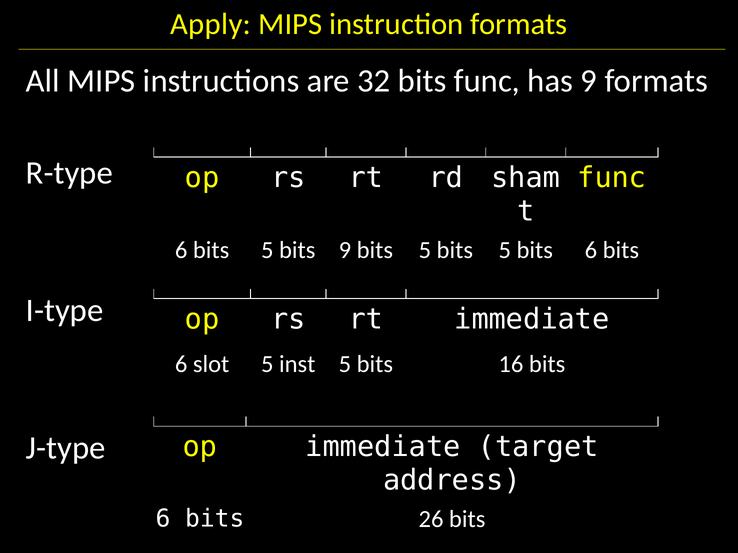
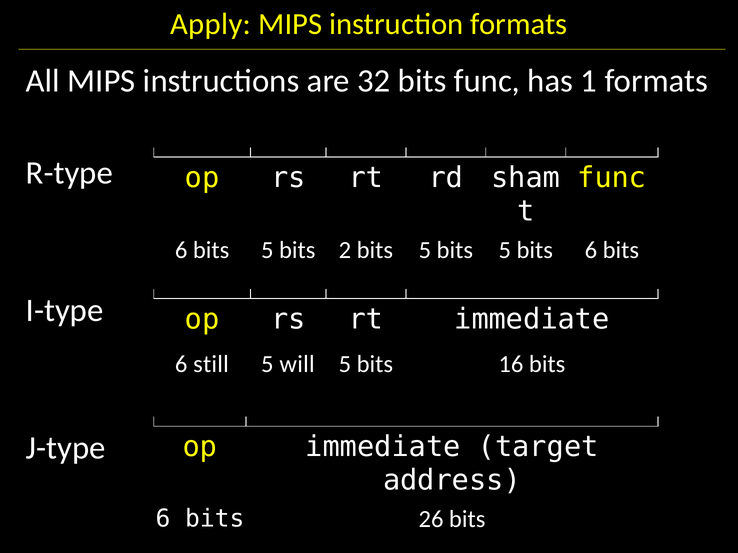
has 9: 9 -> 1 (589, 81)
bits 9: 9 -> 2 (345, 250)
slot: slot -> still (211, 365)
inst: inst -> will (297, 365)
